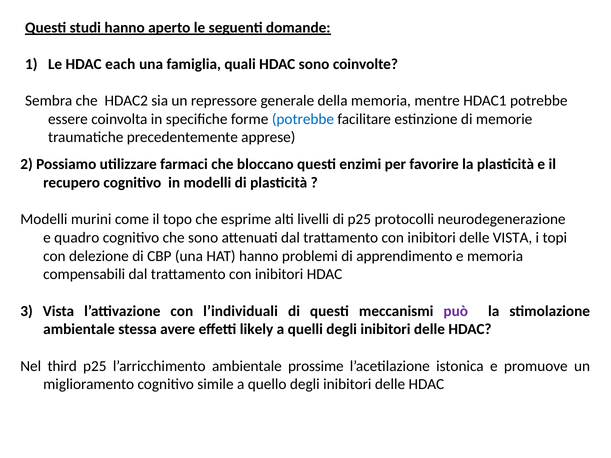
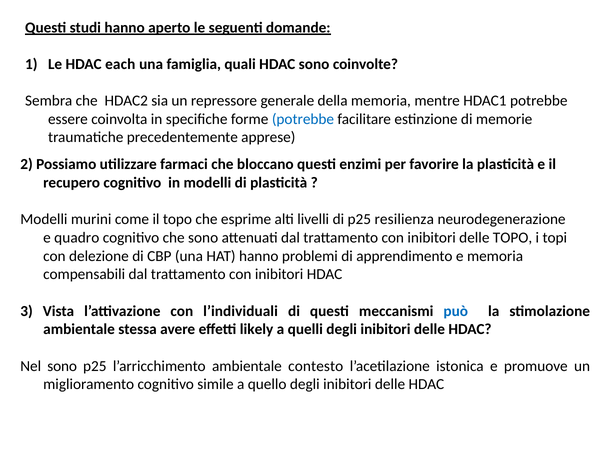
protocolli: protocolli -> resilienza (404, 219)
delle VISTA: VISTA -> TOPO (513, 238)
può colour: purple -> blue (456, 311)
Nel third: third -> sono (62, 366)
prossime: prossime -> contesto (316, 366)
